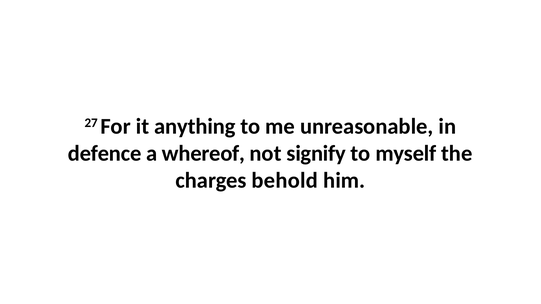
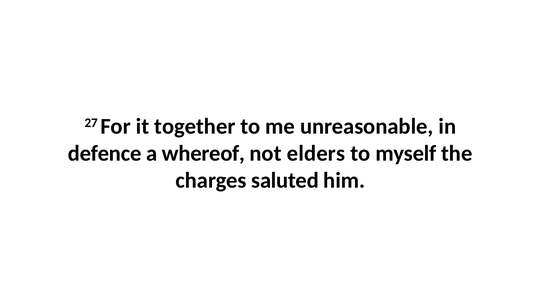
anything: anything -> together (195, 127)
signify: signify -> elders (316, 154)
behold: behold -> saluted (285, 181)
